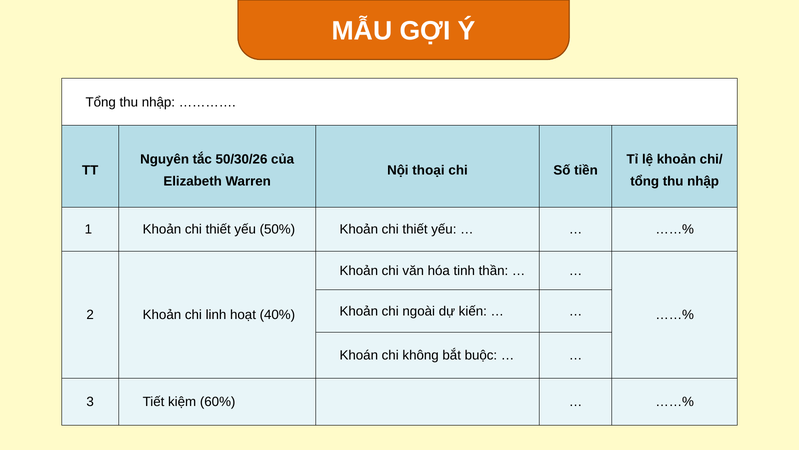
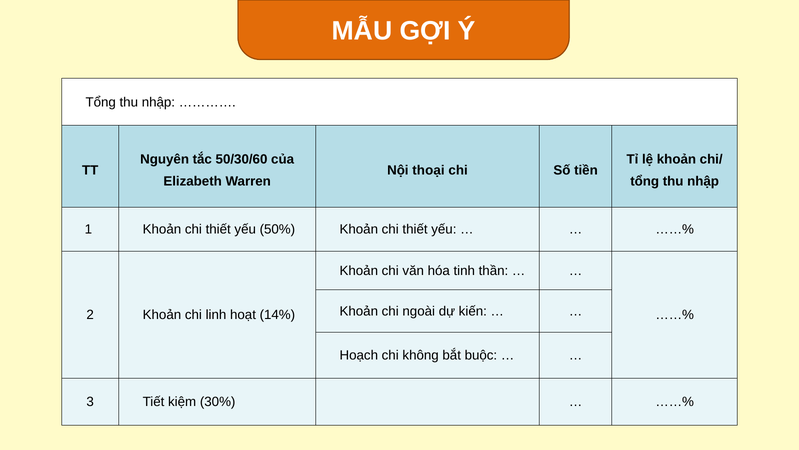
50/30/26: 50/30/26 -> 50/30/60 (242, 159)
40%: 40% -> 14% (277, 315)
Khoán: Khoán -> Hoạch (359, 355)
60%: 60% -> 30% (218, 402)
